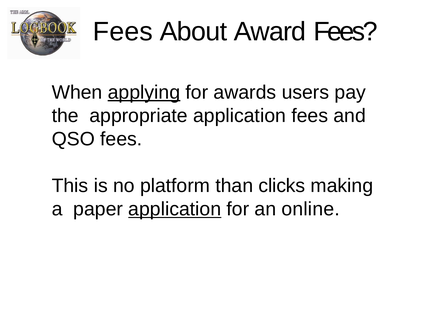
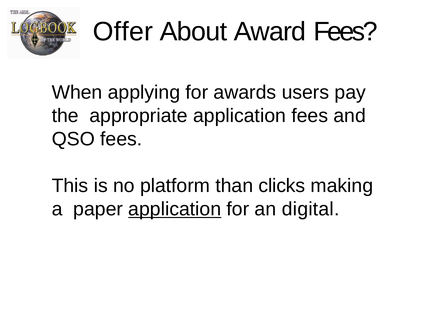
Fees: Fees -> Offer (123, 32)
applying underline: present -> none (144, 92)
online: online -> digital (311, 209)
